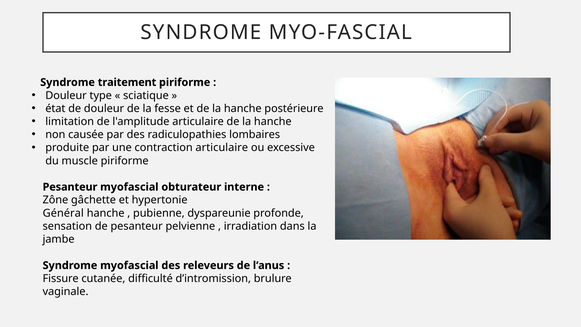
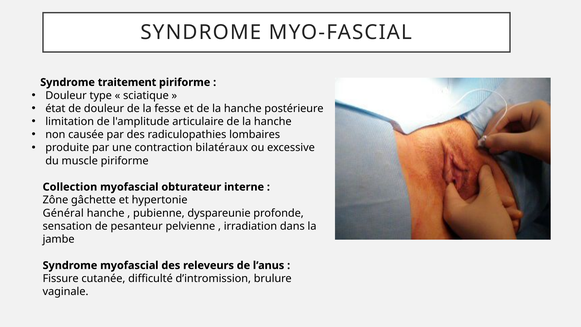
contraction articulaire: articulaire -> bilatéraux (222, 148)
Pesanteur: Pesanteur -> Collection (70, 187)
